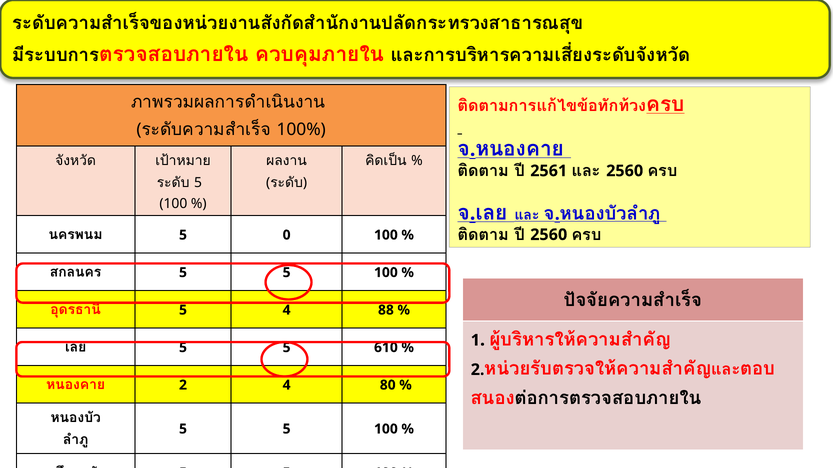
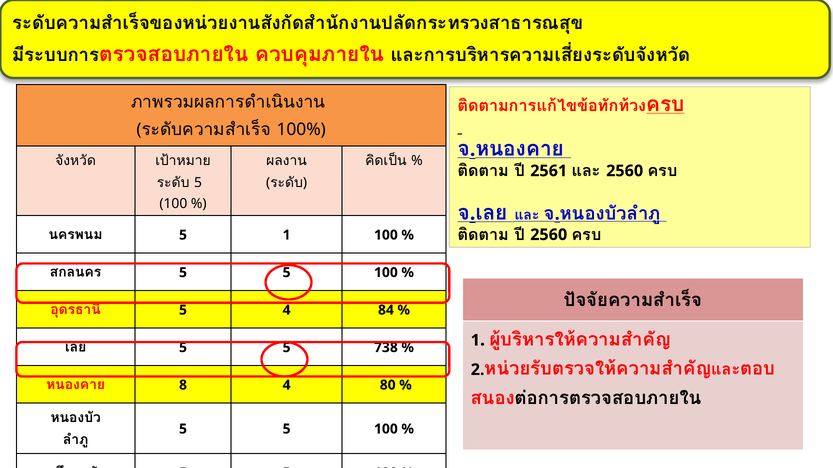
5 0: 0 -> 1 (287, 235)
88: 88 -> 84 (386, 310)
610: 610 -> 738 (386, 348)
2: 2 -> 8 (183, 385)
